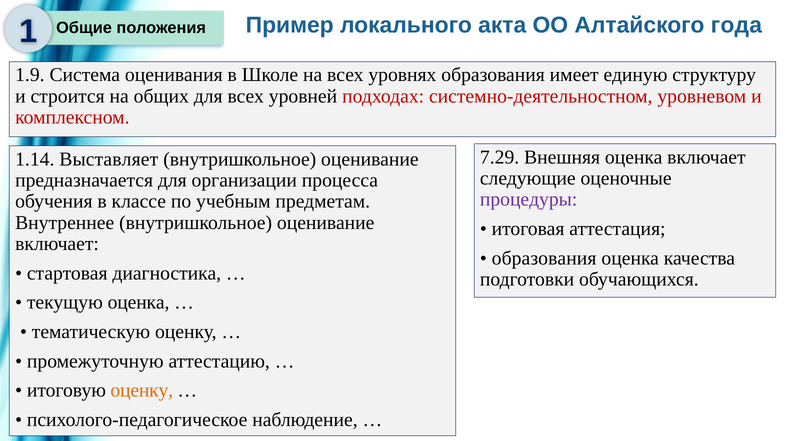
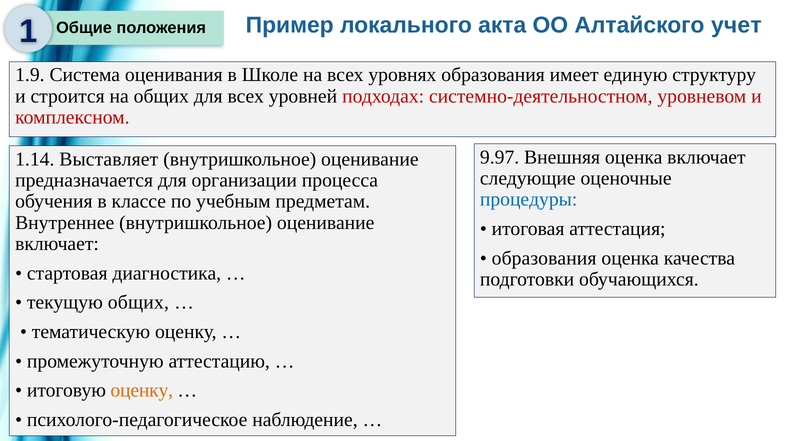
года: года -> учет (736, 25)
7.29: 7.29 -> 9.97 (500, 157)
процедуры colour: purple -> blue (529, 200)
текущую оценка: оценка -> общих (138, 303)
